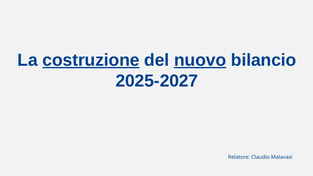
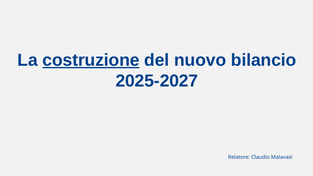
nuovo underline: present -> none (200, 60)
